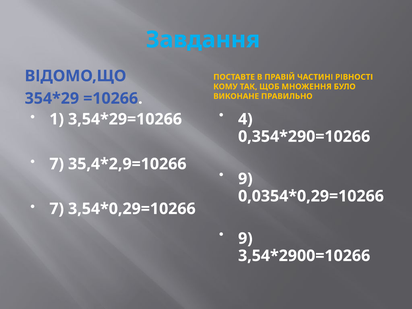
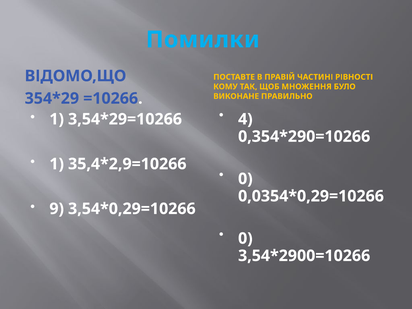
Завдання: Завдання -> Помилки (203, 40)
7: 7 -> 1 (57, 164)
9: 9 -> 0 (245, 179)
7: 7 -> 9 (57, 209)
9: 9 -> 0 (245, 238)
